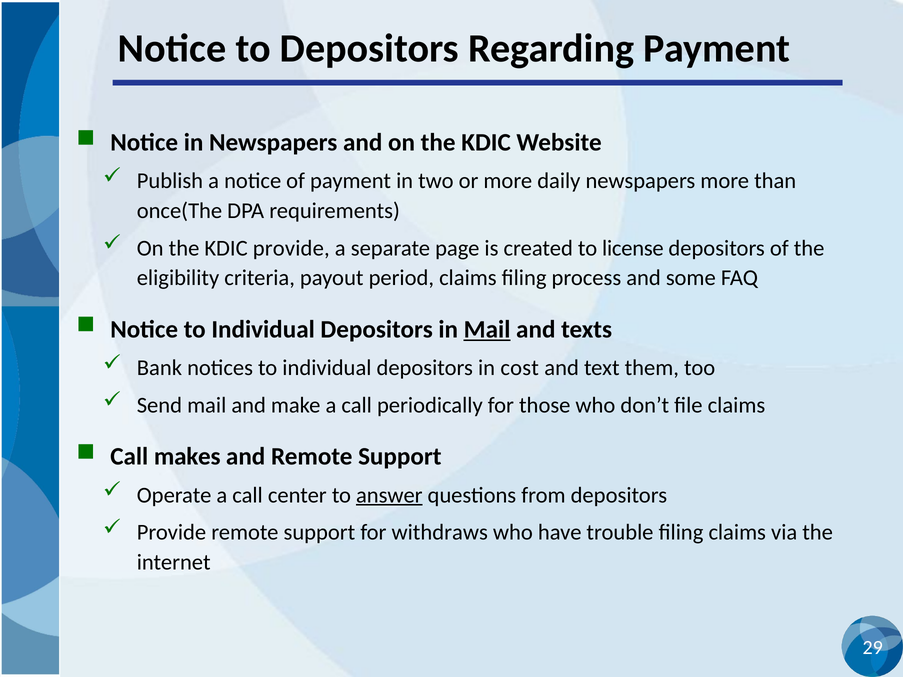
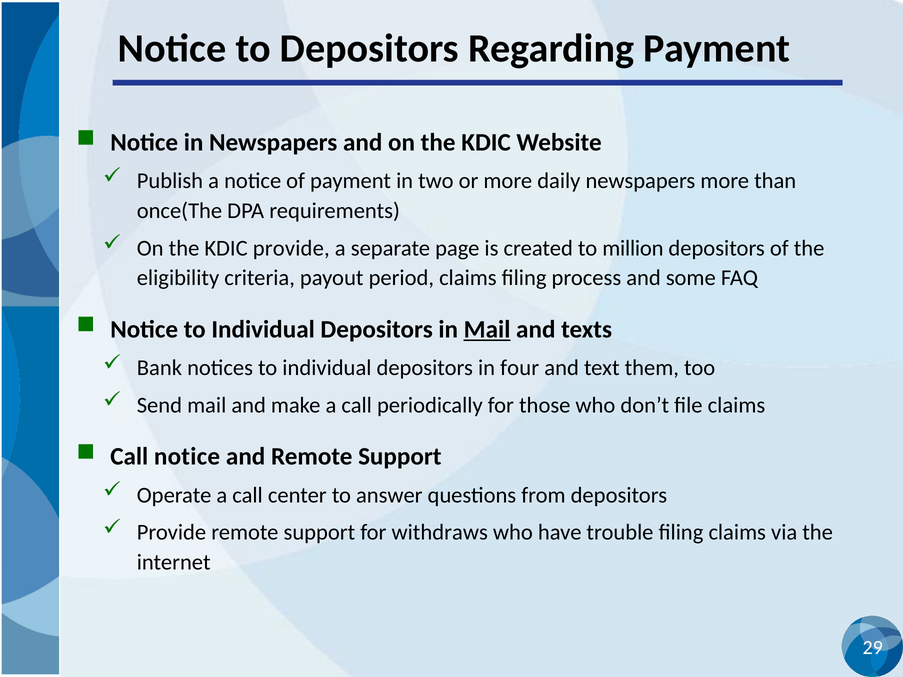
license: license -> million (633, 248)
cost: cost -> four (520, 368)
Call makes: makes -> notice (187, 457)
answer underline: present -> none (389, 495)
